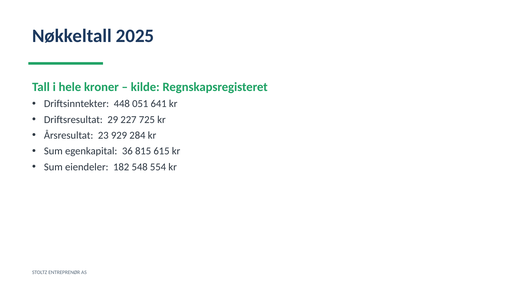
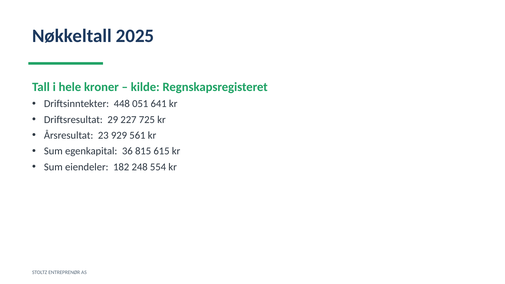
284: 284 -> 561 (137, 135)
548: 548 -> 248 (140, 167)
